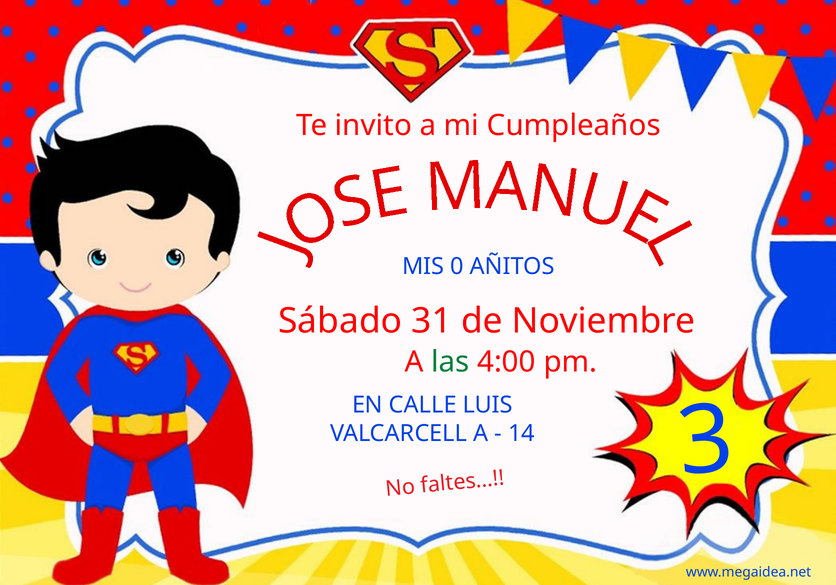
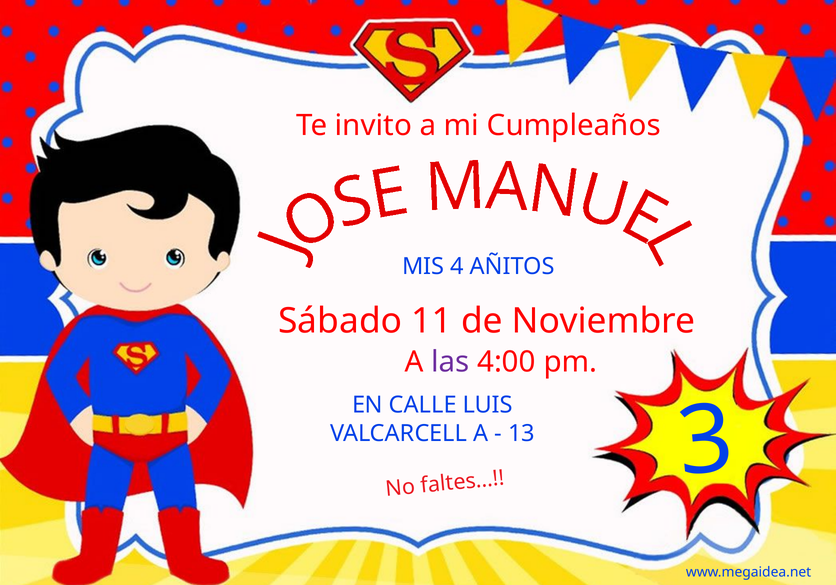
0: 0 -> 4 (457, 267)
31: 31 -> 11 (432, 321)
las colour: green -> purple (450, 362)
14: 14 -> 13 (521, 434)
